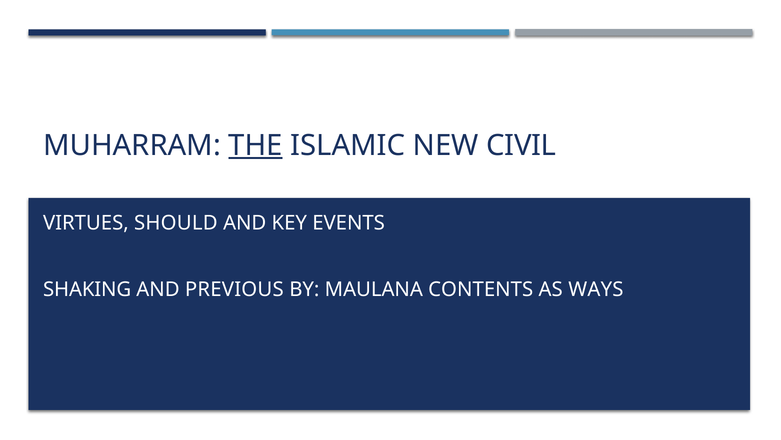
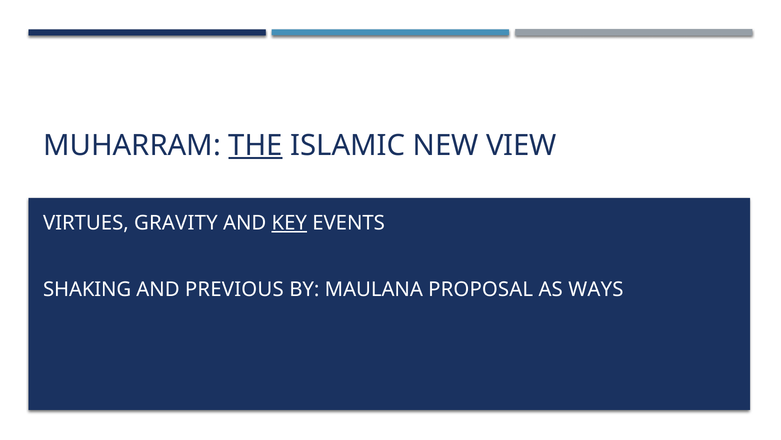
CIVIL: CIVIL -> VIEW (521, 145)
SHOULD: SHOULD -> GRAVITY (176, 223)
KEY underline: none -> present (289, 223)
CONTENTS: CONTENTS -> PROPOSAL (481, 289)
